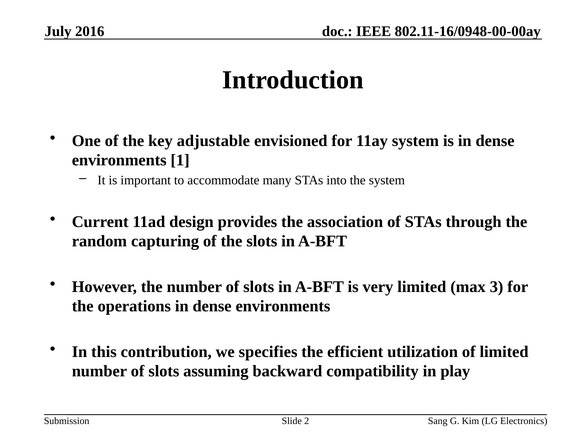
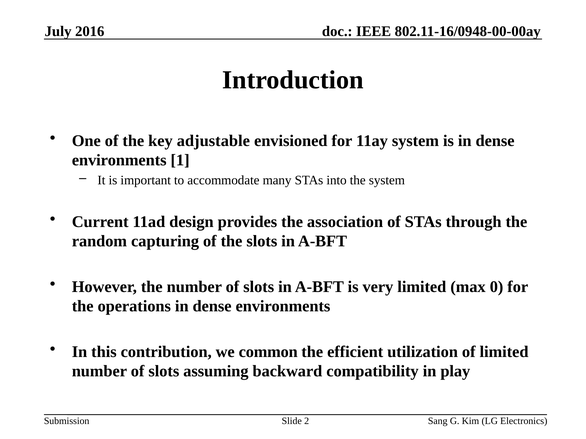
3: 3 -> 0 (497, 287)
specifies: specifies -> common (268, 352)
